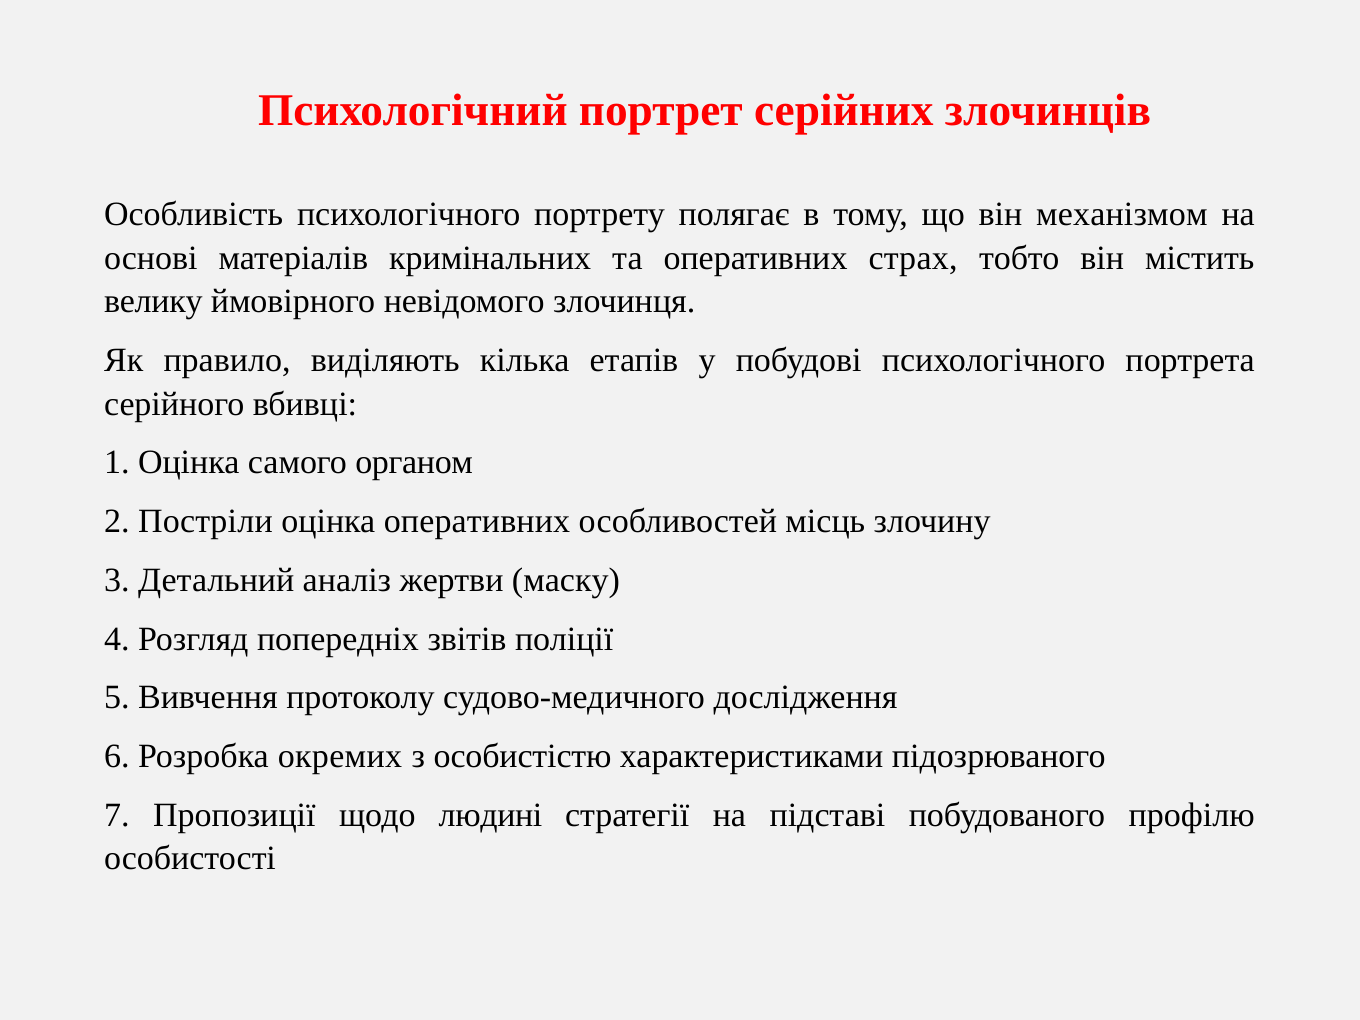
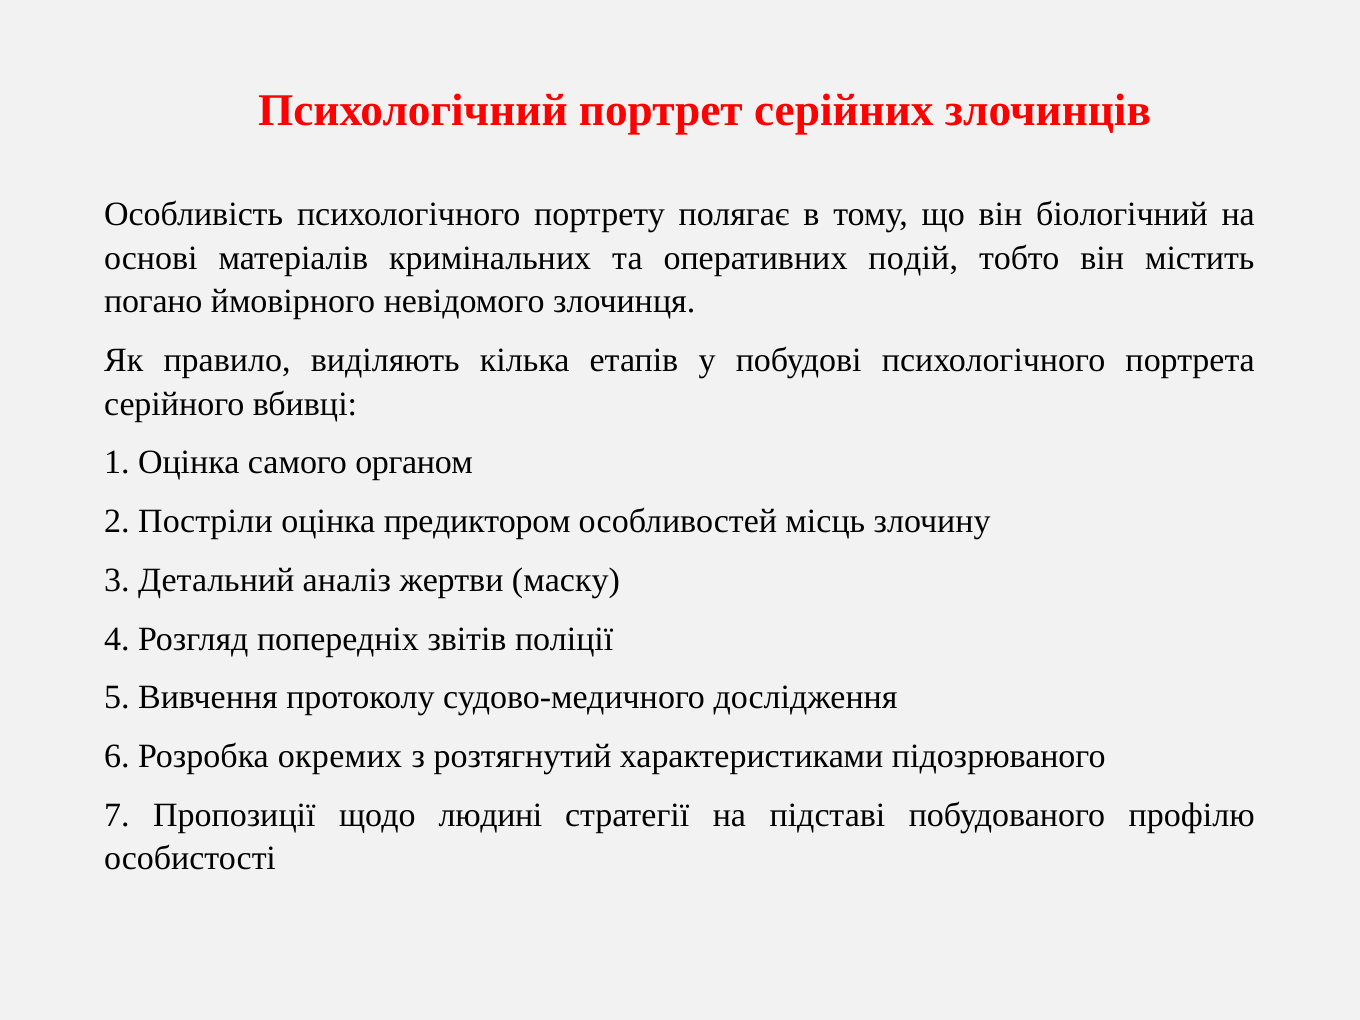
механізмом: механізмом -> біологічний (1122, 214)
страх: страх -> подій (913, 258)
велику: велику -> погано (153, 302)
оцінка оперативних: оперативних -> предиктором (477, 521)
особистістю: особистістю -> розтягнутий (523, 756)
